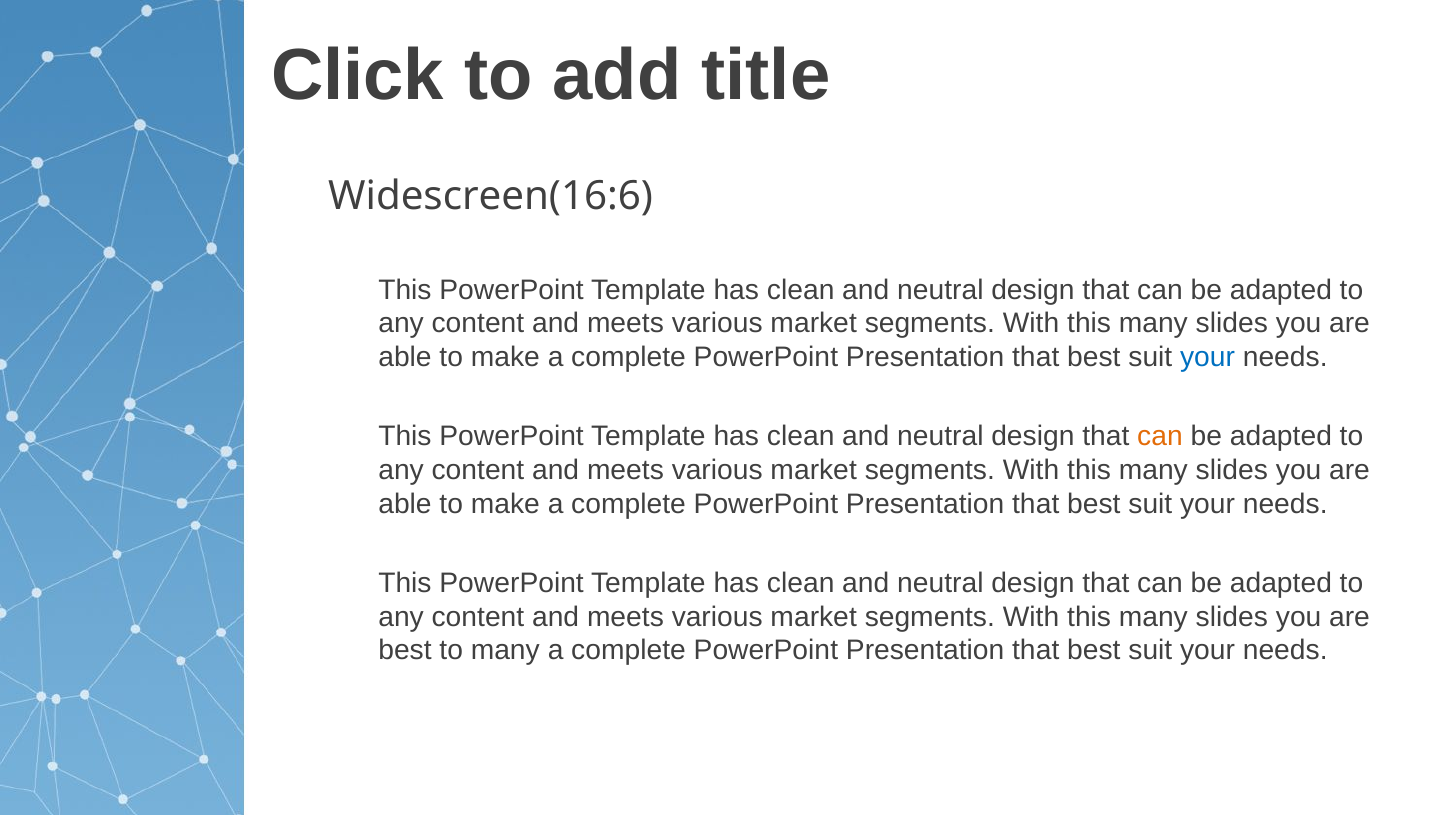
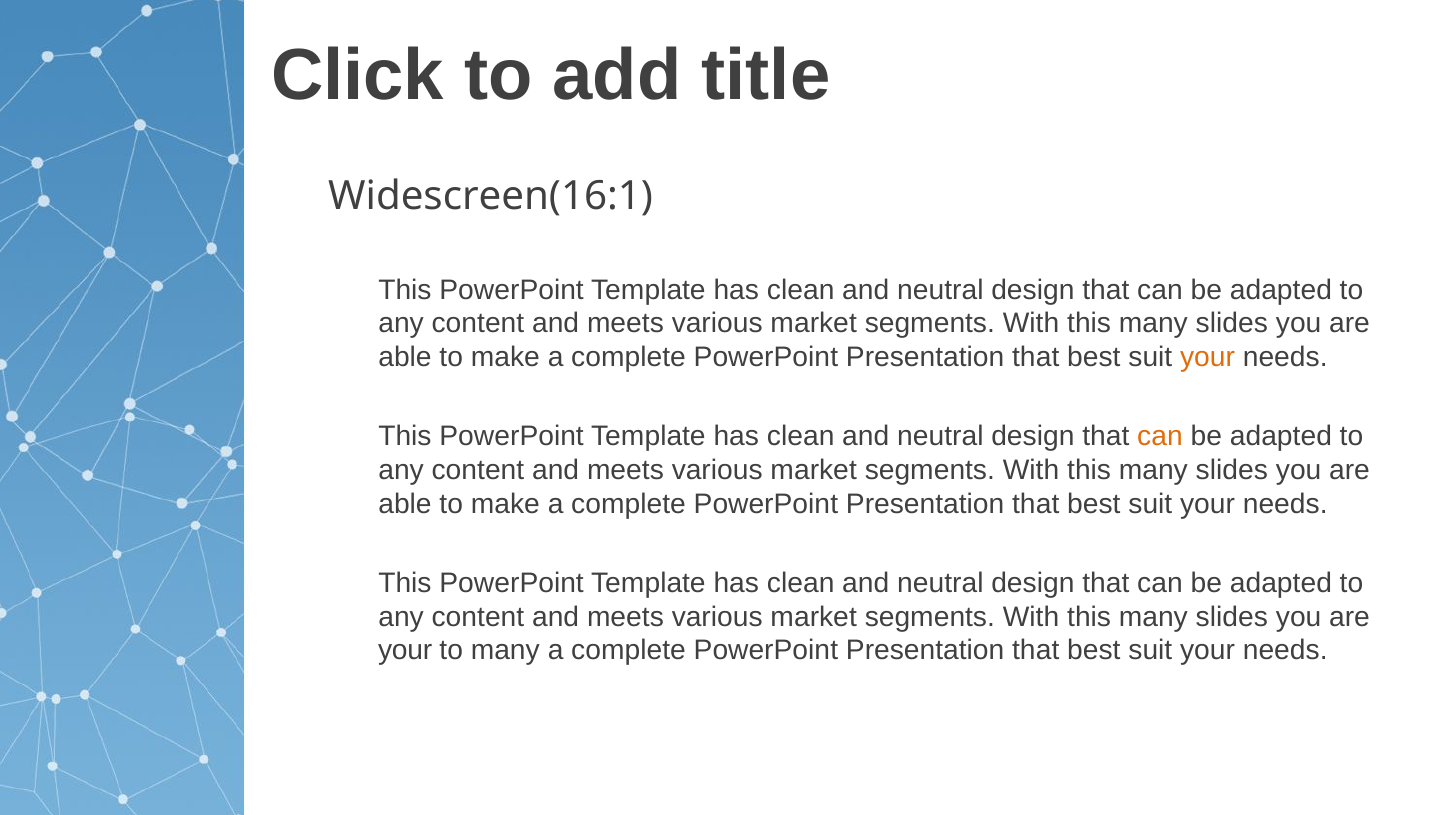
Widescreen(16:6: Widescreen(16:6 -> Widescreen(16:1 (491, 196)
your colour: blue -> orange (1208, 358)
best: best -> your (405, 651)
